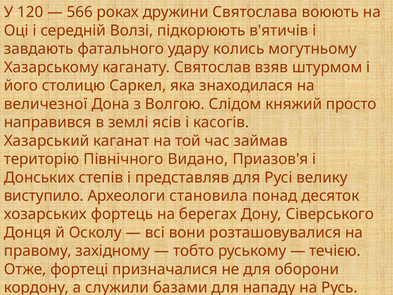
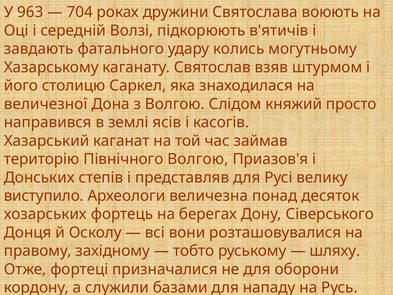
120: 120 -> 963 (30, 12)
566: 566 -> 704 (80, 12)
Північного Видано: Видано -> Волгою (198, 159)
становила: становила -> величезна (209, 196)
течією: течією -> шляху (335, 251)
